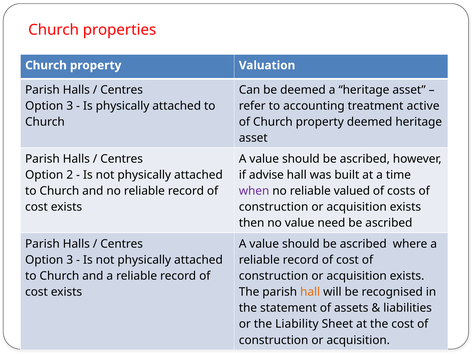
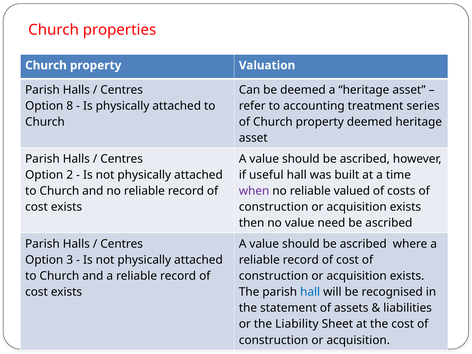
3: 3 -> 8 (70, 106)
active: active -> series (423, 106)
advise: advise -> useful (266, 175)
hall colour: orange -> blue (310, 292)
